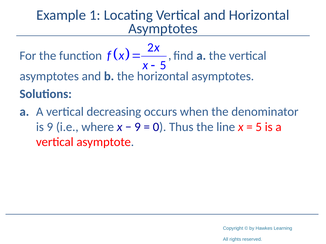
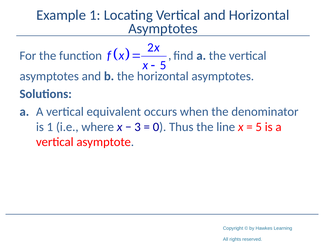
decreasing: decreasing -> equivalent (114, 112)
is 9: 9 -> 1 (50, 127)
9: 9 -> 3 (138, 127)
